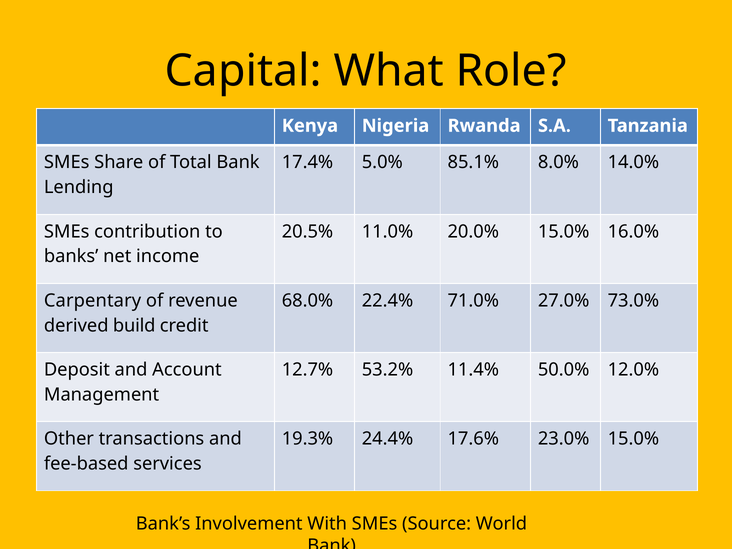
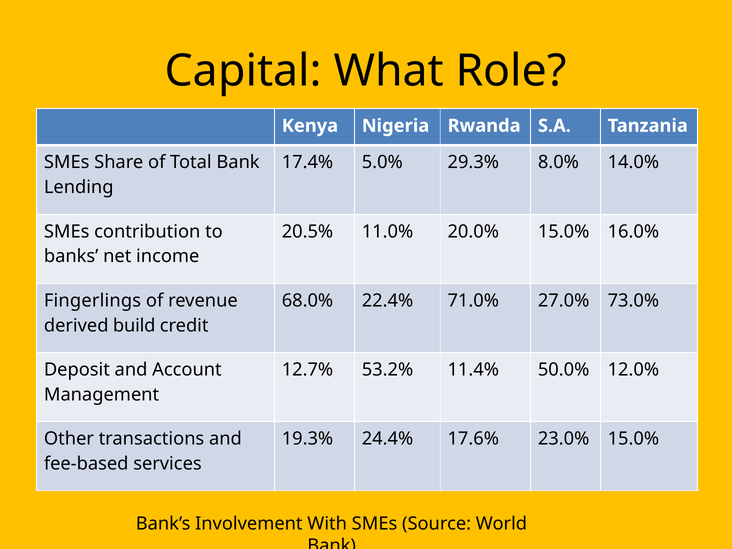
85.1%: 85.1% -> 29.3% (473, 162)
Carpentary: Carpentary -> Fingerlings (93, 301)
